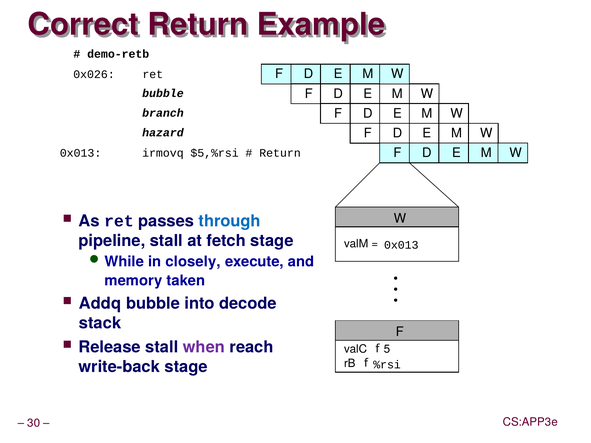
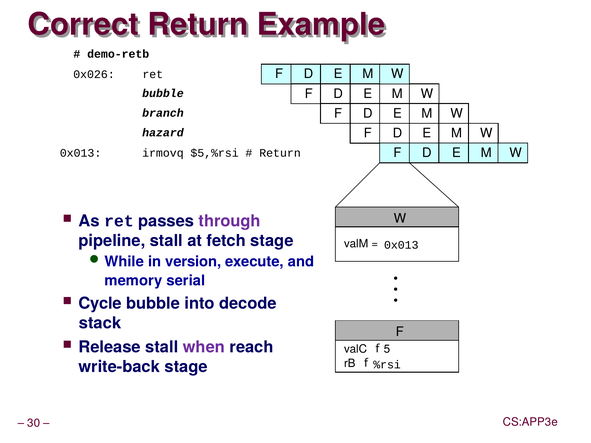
through colour: blue -> purple (230, 221)
closely: closely -> version (193, 262)
taken: taken -> serial (186, 281)
Addq: Addq -> Cycle (100, 304)
